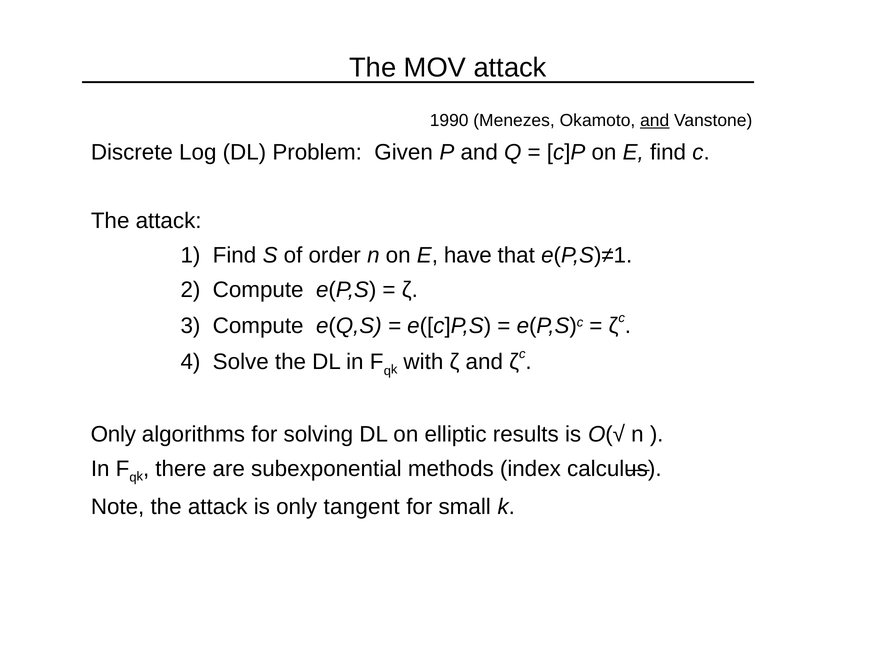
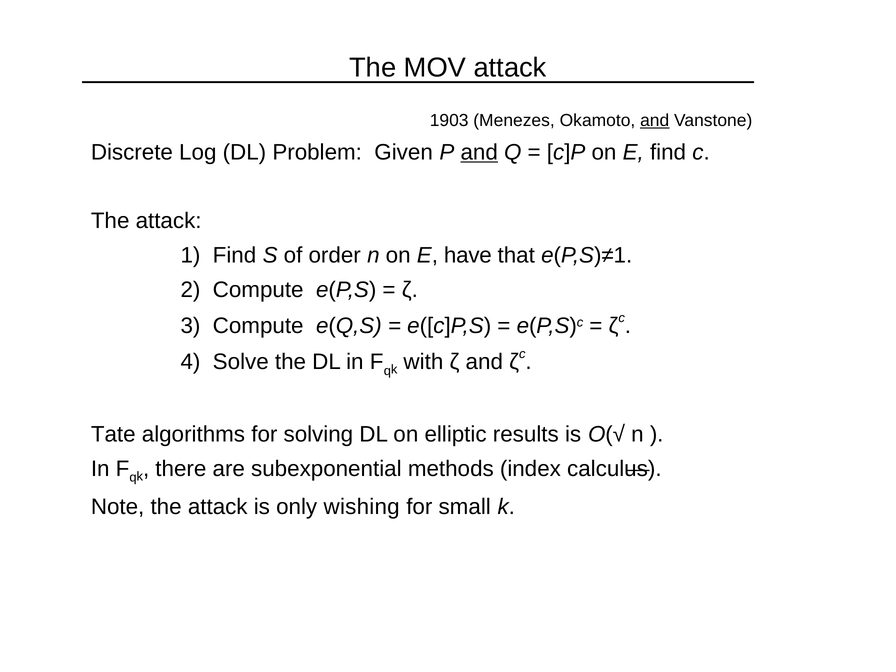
1990: 1990 -> 1903 (449, 121)
and underline: none -> present (479, 152)
Only: Only -> Tate (113, 434)
tangent: tangent -> wishing (362, 507)
